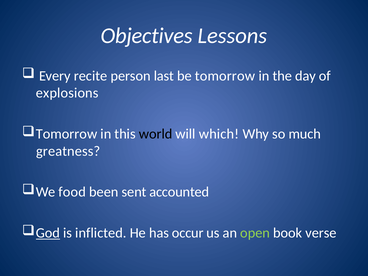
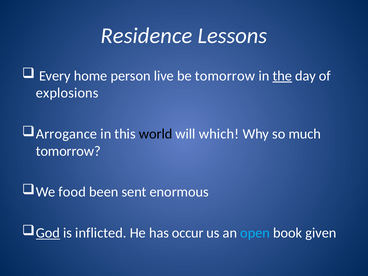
Objectives: Objectives -> Residence (147, 36)
recite: recite -> home (91, 76)
last: last -> live (164, 76)
the underline: none -> present (282, 76)
Tomorrow: Tomorrow -> Arrogance (67, 134)
greatness: greatness -> tomorrow (68, 151)
accounted: accounted -> enormous (179, 192)
open colour: light green -> light blue (255, 233)
verse: verse -> given (321, 233)
